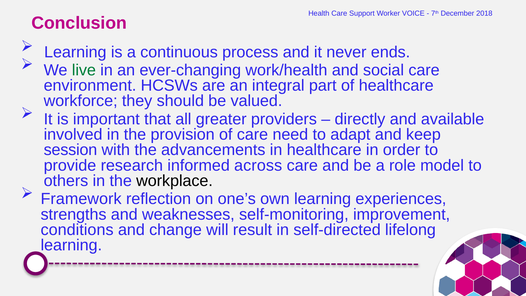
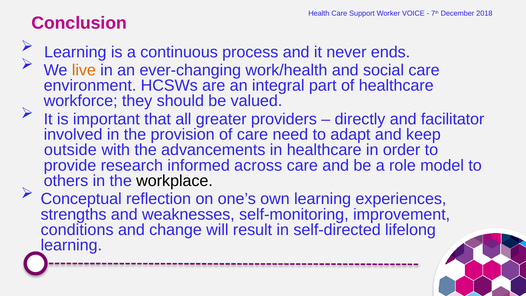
live colour: green -> orange (84, 70)
available: available -> facilitator (453, 119)
session: session -> outside (70, 150)
Framework: Framework -> Conceptual (81, 199)
